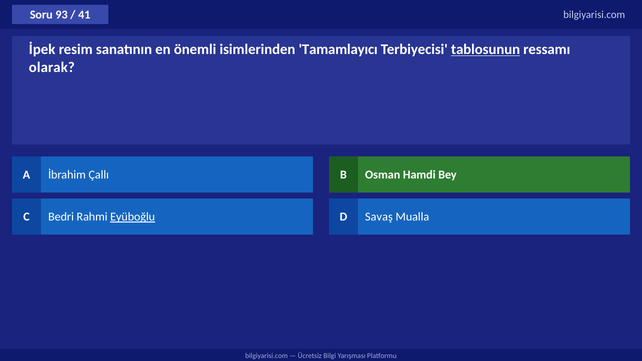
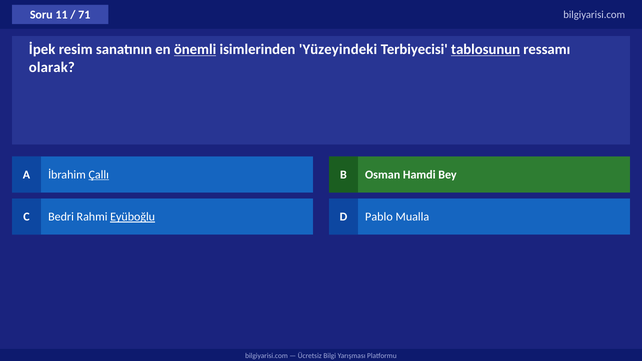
93: 93 -> 11 (62, 15)
41: 41 -> 71 (84, 15)
önemli underline: none -> present (195, 49)
Tamamlayıcı: Tamamlayıcı -> Yüzeyindeki (338, 49)
Çallı underline: none -> present (99, 175)
Savaş: Savaş -> Pablo (379, 217)
